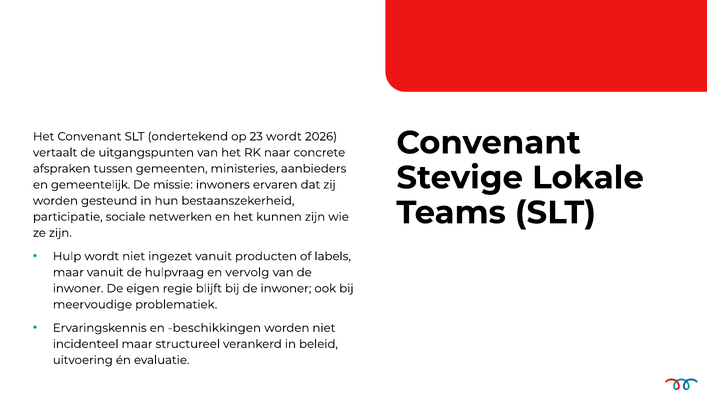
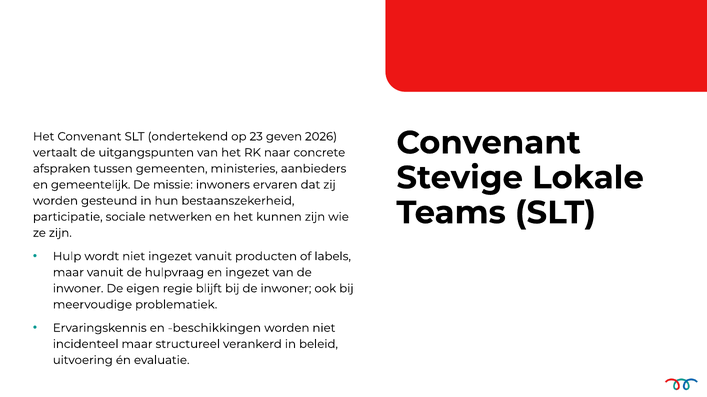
23 wordt: wordt -> geven (284, 137)
en vervolg: vervolg -> ingezet (247, 273)
